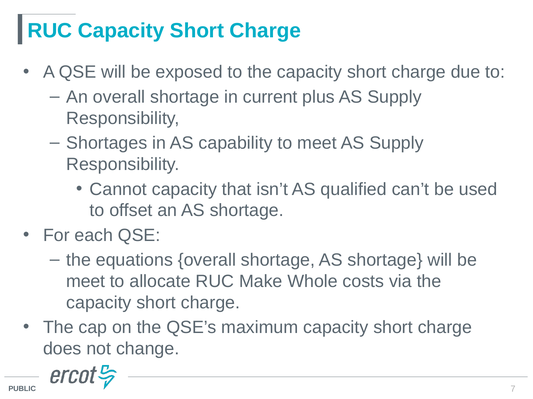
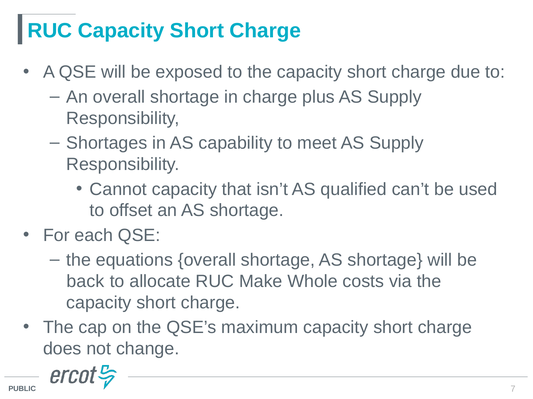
in current: current -> charge (270, 97)
meet: meet -> back (85, 282)
